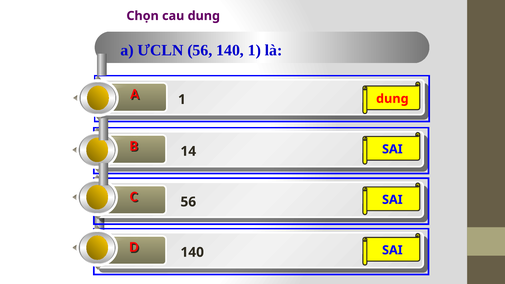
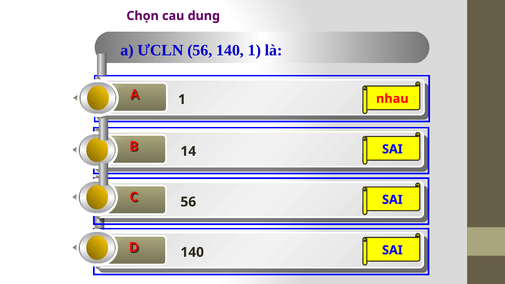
dung: dung -> nhau (392, 99)
